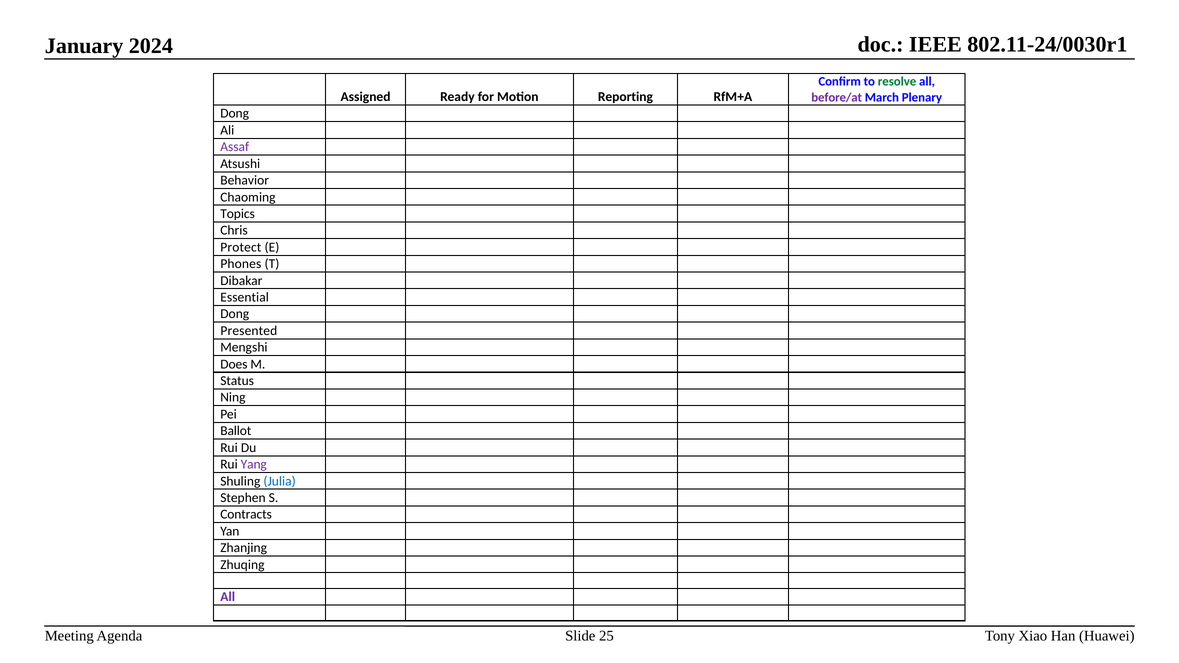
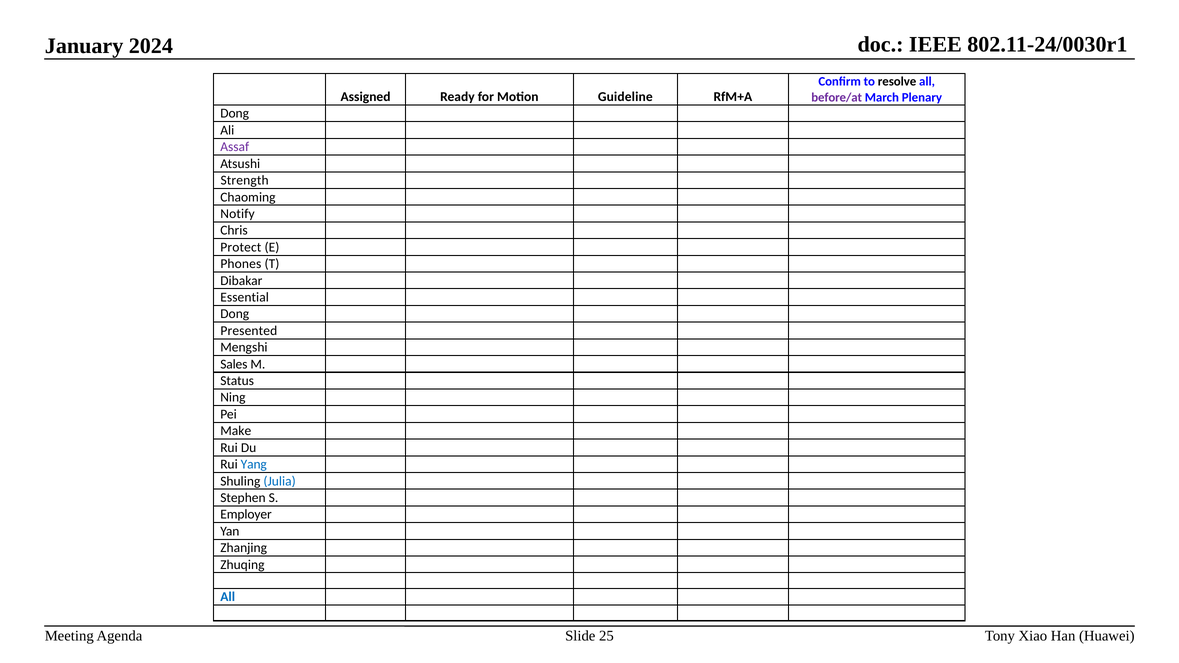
resolve colour: green -> black (897, 82)
Reporting: Reporting -> Guideline (625, 97)
Behavior: Behavior -> Strength (245, 180)
Topics: Topics -> Notify (237, 214)
Does: Does -> Sales (234, 364)
Ballot: Ballot -> Make (236, 431)
Yang colour: purple -> blue (254, 464)
Contracts: Contracts -> Employer (246, 515)
All colour: purple -> blue (228, 597)
